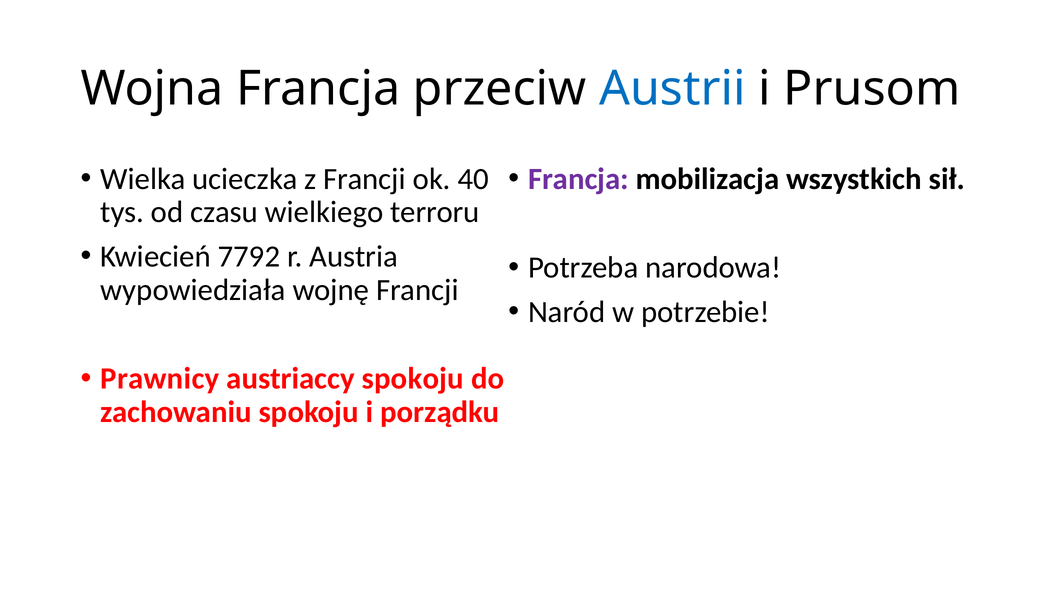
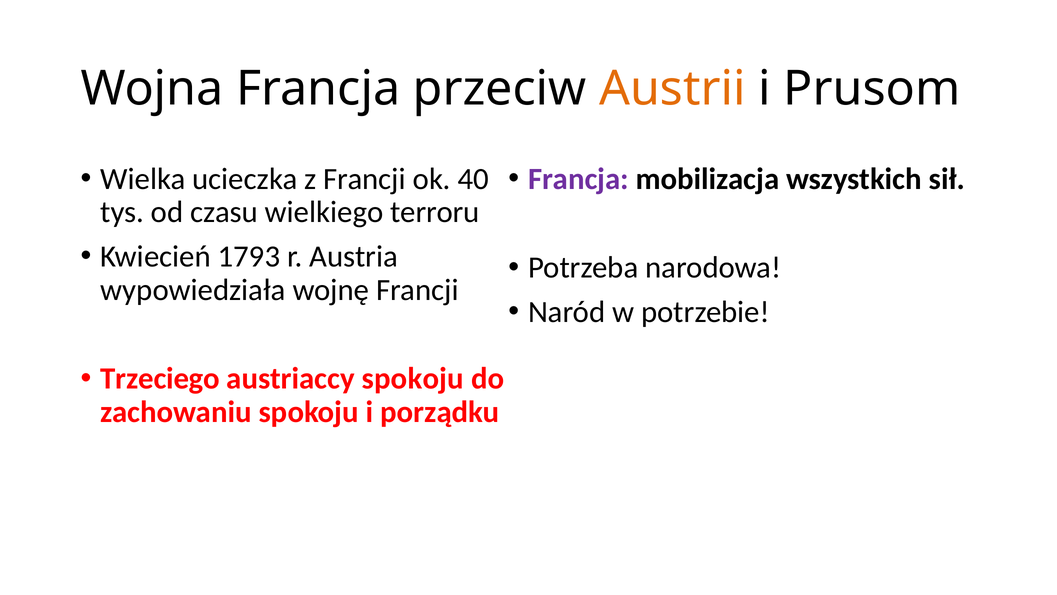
Austrii colour: blue -> orange (672, 89)
7792: 7792 -> 1793 (249, 256)
Prawnicy: Prawnicy -> Trzeciego (160, 378)
